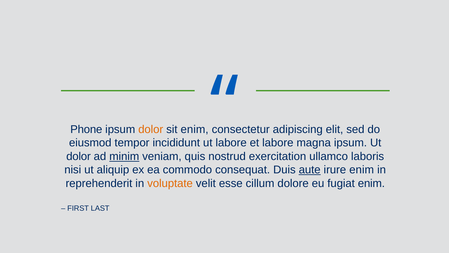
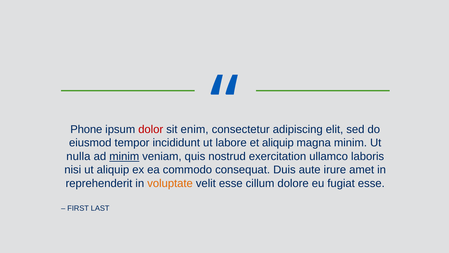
dolor colour: orange -> red (151, 129)
et labore: labore -> aliquip (278, 143)
magna ipsum: ipsum -> minim (350, 143)
dolor: dolor -> nulla (78, 156)
aute underline: present -> none (310, 170)
irure enim: enim -> amet (362, 170)
fugiat enim: enim -> esse (371, 183)
